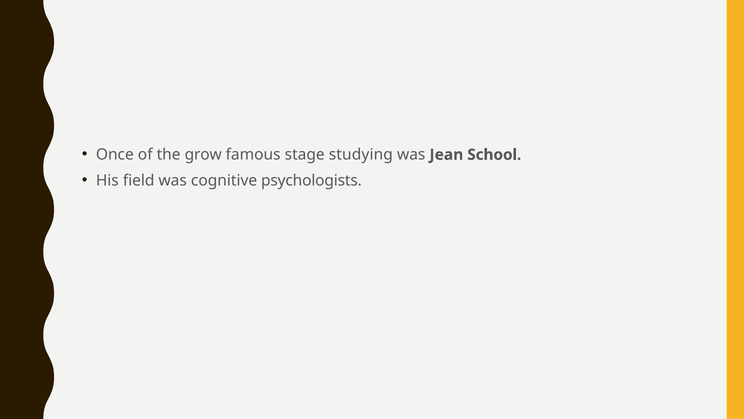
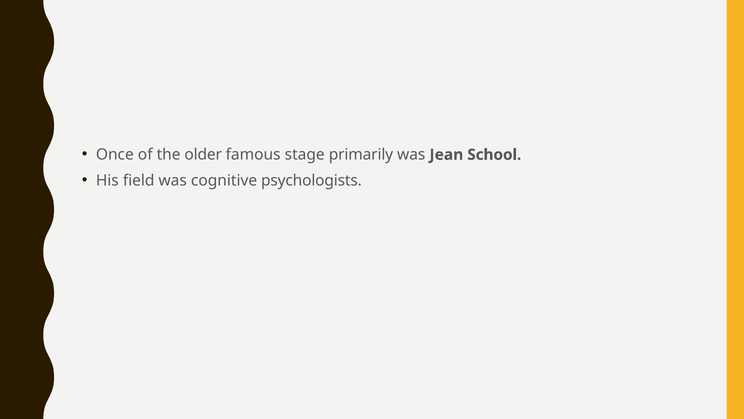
grow: grow -> older (203, 155)
studying: studying -> primarily (361, 155)
